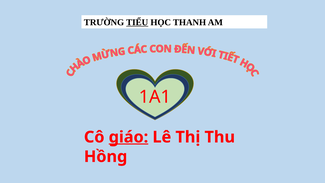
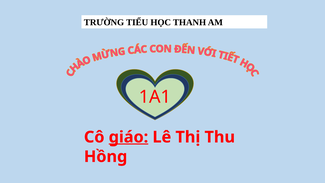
TIỂU underline: present -> none (137, 22)
